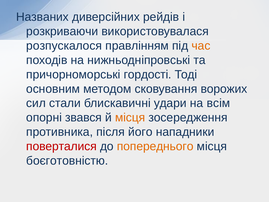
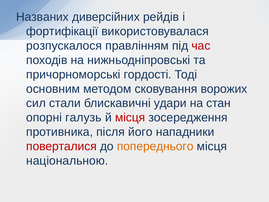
розкриваючи: розкриваючи -> фортифікації (62, 31)
час colour: orange -> red (201, 46)
всім: всім -> стан (219, 103)
звався: звався -> галузь (83, 117)
місця colour: orange -> red (130, 117)
боєготовністю: боєготовністю -> національною (67, 161)
